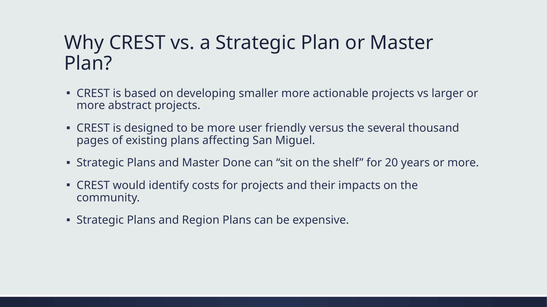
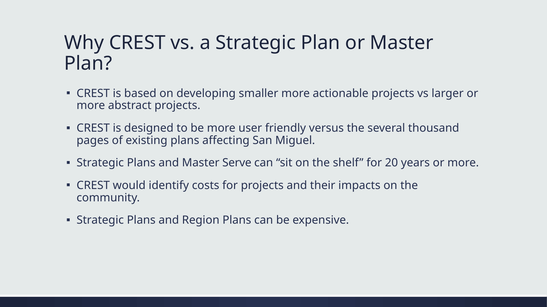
Done: Done -> Serve (237, 163)
